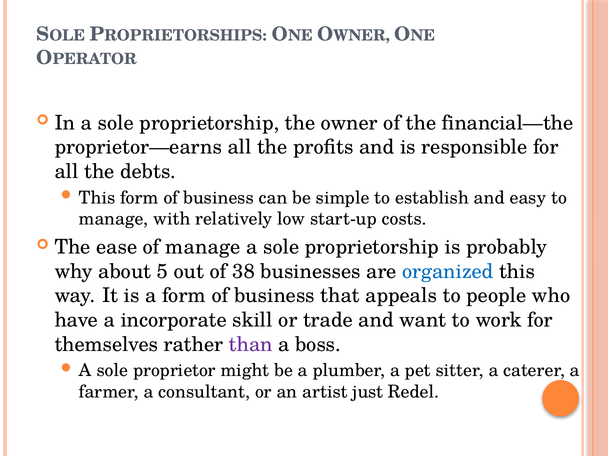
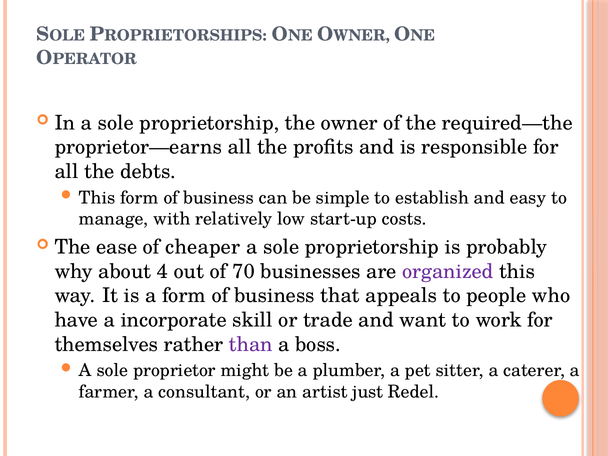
financial—the: financial—the -> required—the (507, 123)
of manage: manage -> cheaper (203, 247)
5: 5 -> 4 (162, 271)
38: 38 -> 70 (244, 271)
organized colour: blue -> purple (448, 271)
